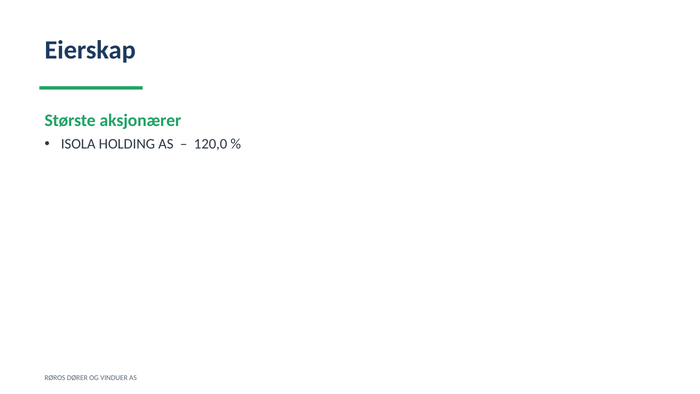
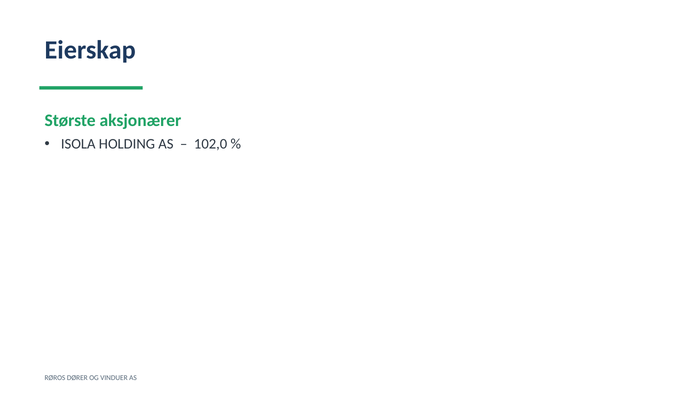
120,0: 120,0 -> 102,0 (211, 144)
